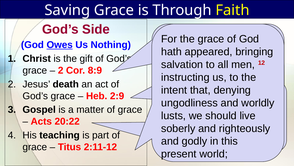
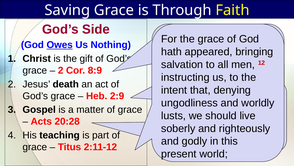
20:22: 20:22 -> 20:28 (67, 121)
